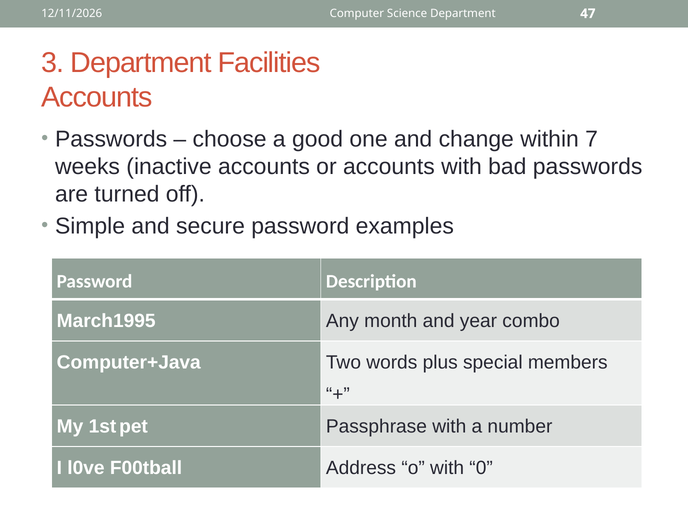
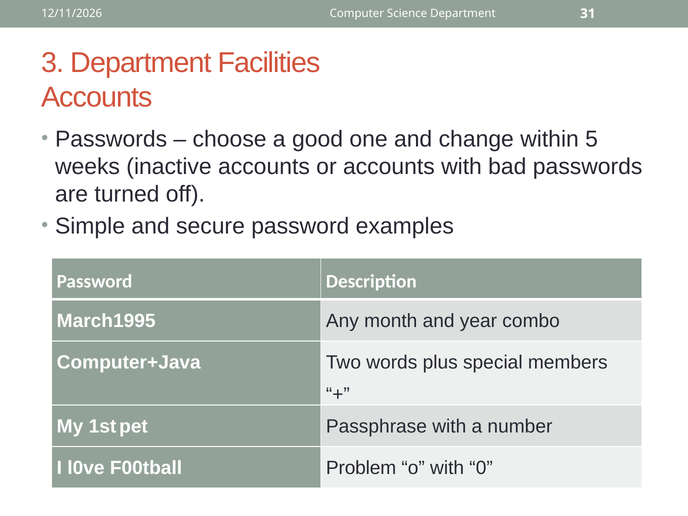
47: 47 -> 31 (588, 14)
7: 7 -> 5 (592, 139)
Address: Address -> Problem (361, 468)
